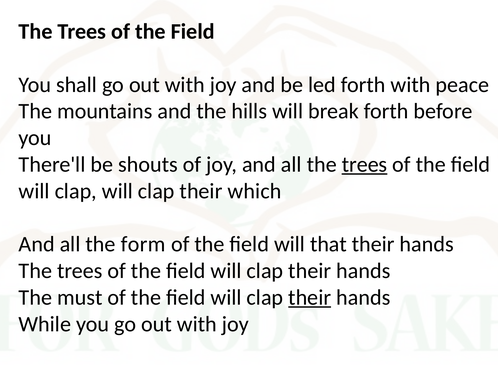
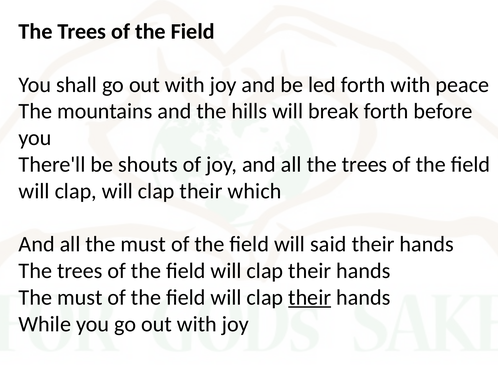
trees underline: present -> none (365, 164)
all the form: form -> must (143, 244)
that: that -> said (328, 244)
